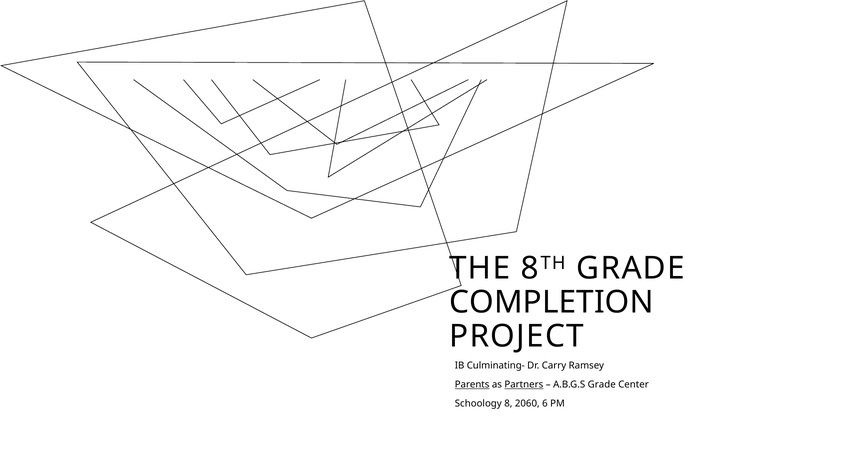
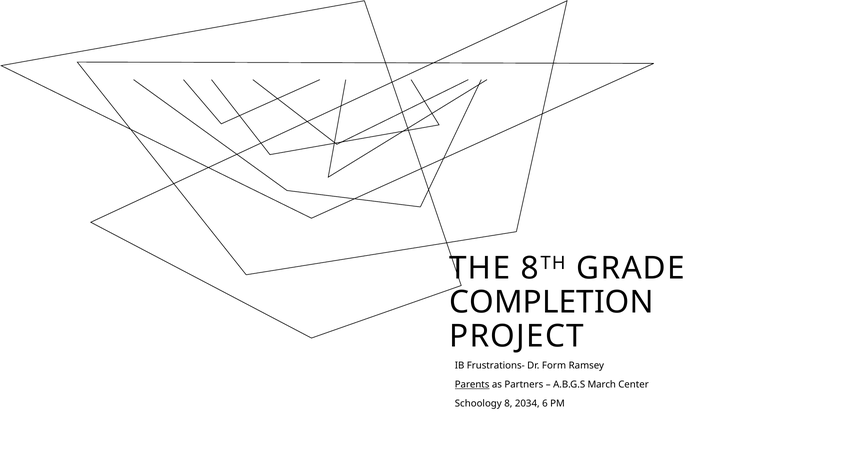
Culminating-: Culminating- -> Frustrations- (496, 365)
Carry: Carry -> Form (554, 365)
Partners underline: present -> none (524, 384)
A.B.G.S Grade: Grade -> March (602, 384)
2060: 2060 -> 2034 (527, 403)
